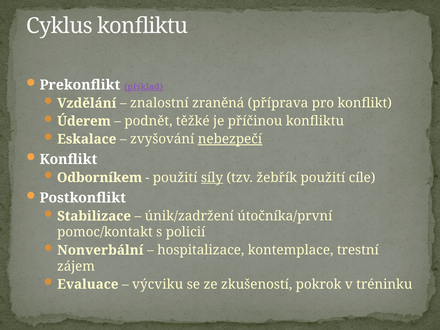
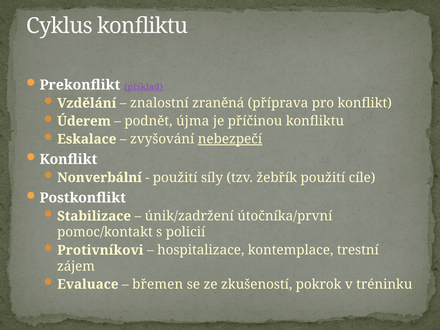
těžké: těžké -> újma (193, 121)
Odborníkem: Odborníkem -> Nonverbální (100, 178)
síly underline: present -> none (212, 178)
Nonverbální: Nonverbální -> Protivníkovi (100, 250)
výcviku: výcviku -> břemen (158, 284)
